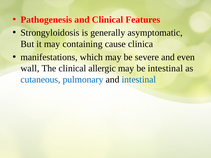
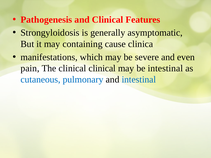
wall: wall -> pain (30, 68)
clinical allergic: allergic -> clinical (102, 68)
